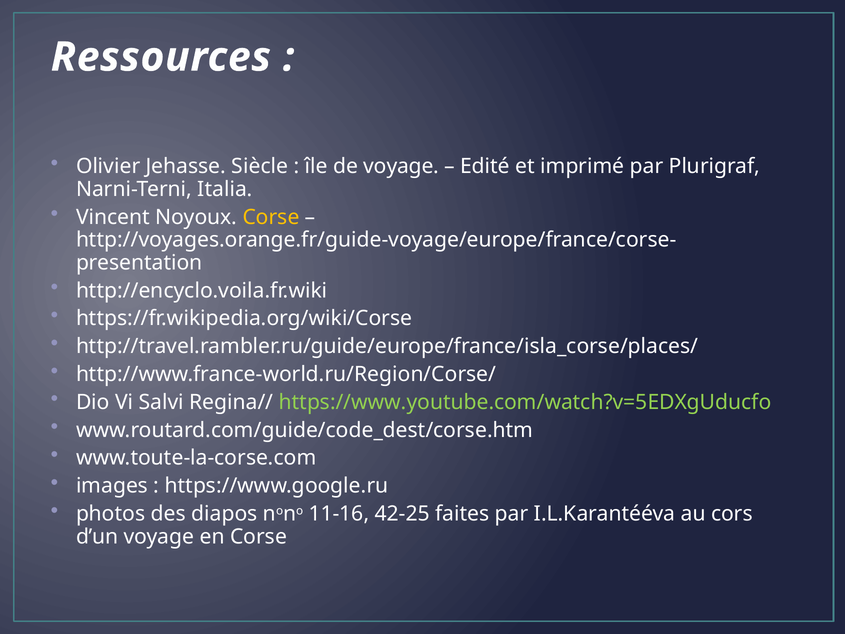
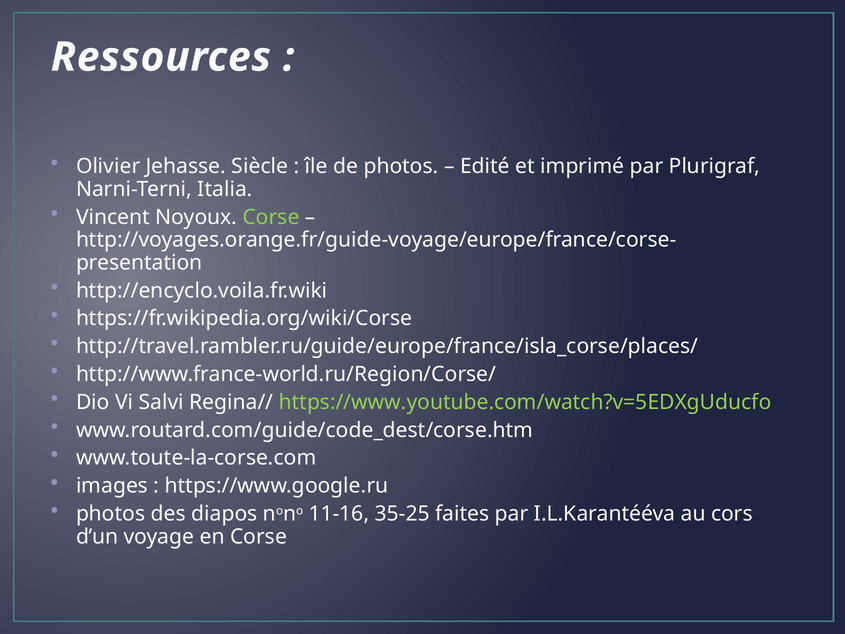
de voyage: voyage -> photos (401, 166)
Corse colour: yellow -> light green (271, 217)
42-25: 42-25 -> 35-25 (402, 514)
